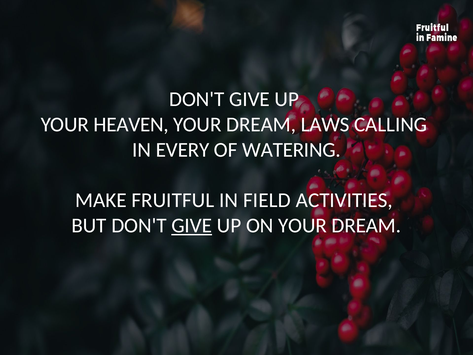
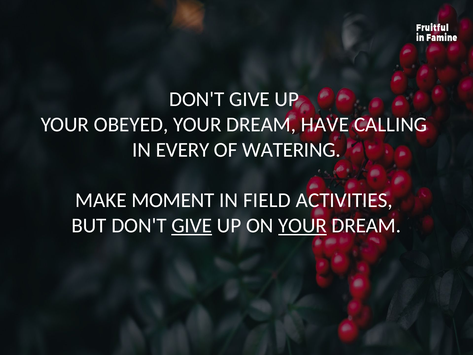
HEAVEN: HEAVEN -> OBEYED (131, 124)
LAWS: LAWS -> HAVE (325, 124)
FRUITFUL: FRUITFUL -> MOMENT (173, 200)
YOUR underline: none -> present (303, 225)
